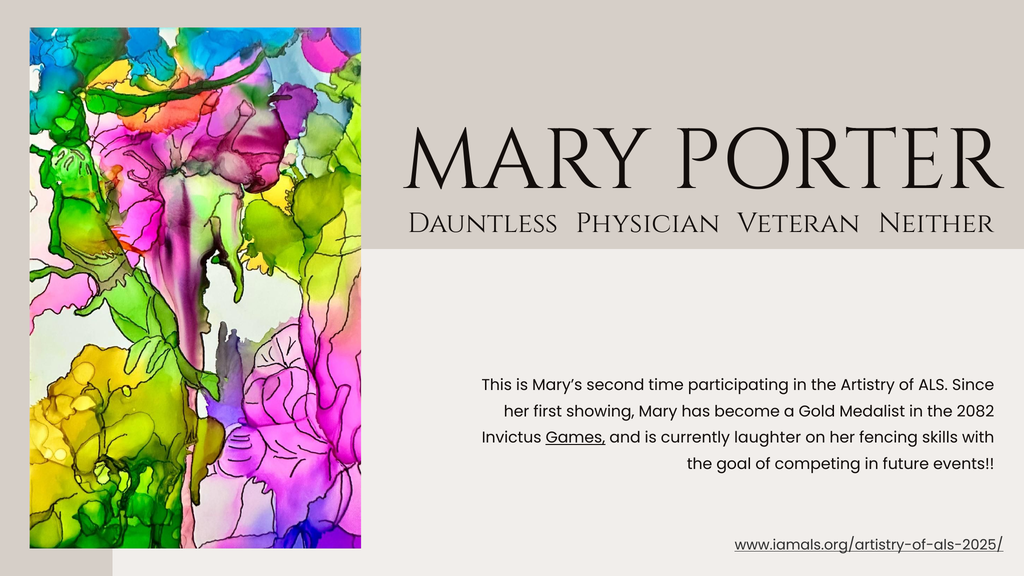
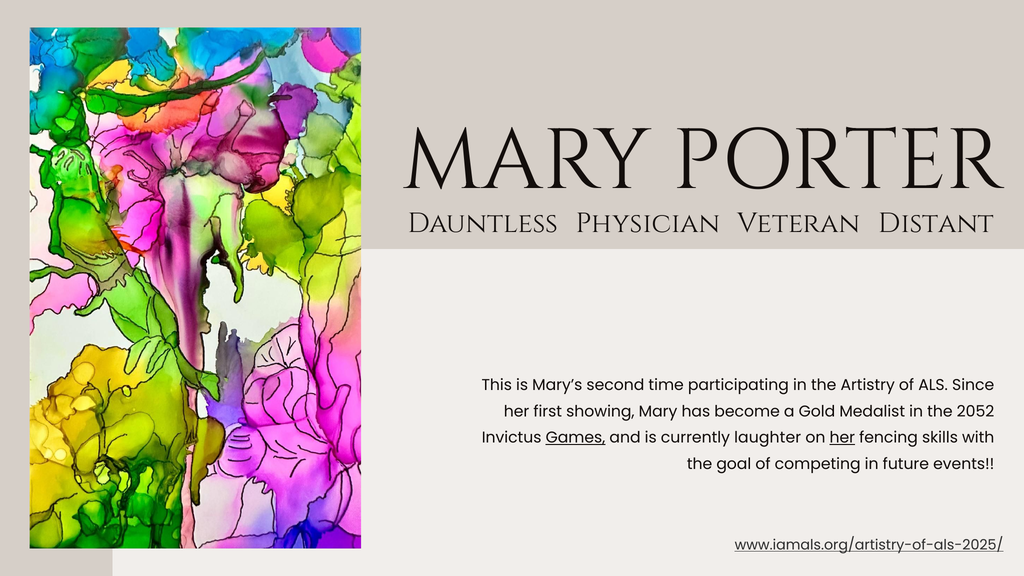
Neither: Neither -> Distant (936, 223)
2082: 2082 -> 2052 (976, 411)
her underline: none -> present (842, 438)
